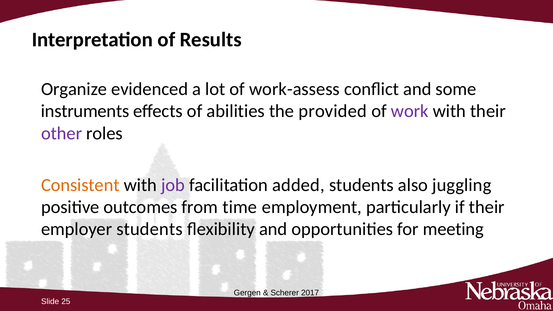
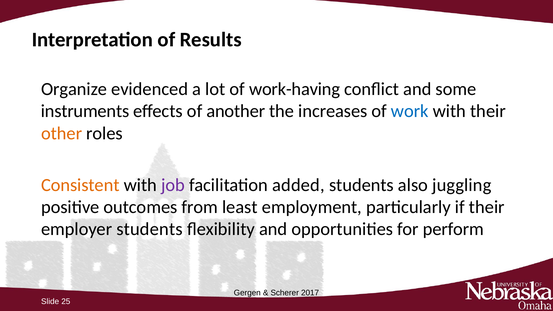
work-assess: work-assess -> work-having (295, 89)
abilities: abilities -> another (236, 111)
provided: provided -> increases (333, 111)
work colour: purple -> blue (410, 111)
other colour: purple -> orange (62, 133)
time: time -> least (240, 207)
meeting: meeting -> perform (453, 229)
